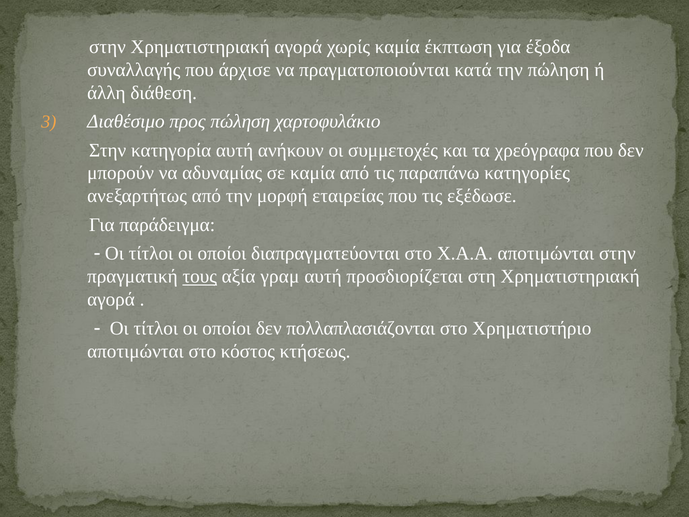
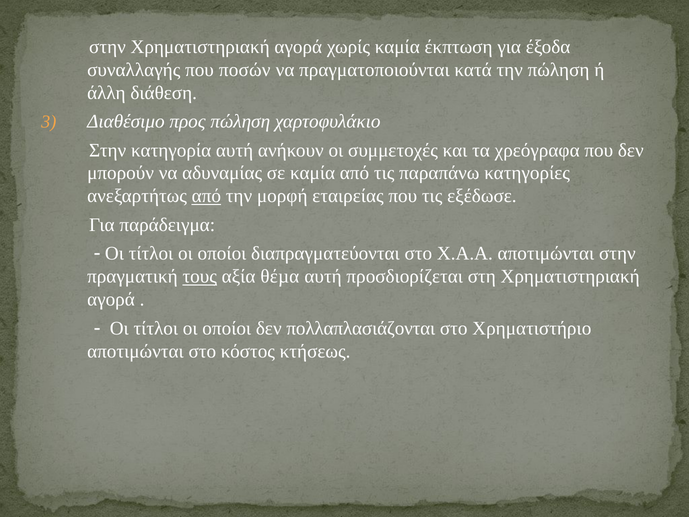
άρχισε: άρχισε -> ποσών (245, 70)
από underline: none -> present (206, 196)
γραμ: γραμ -> θέµα (280, 276)
